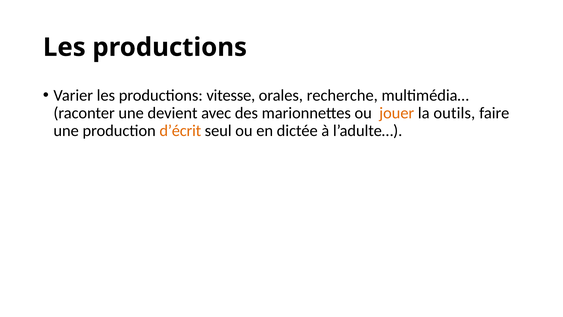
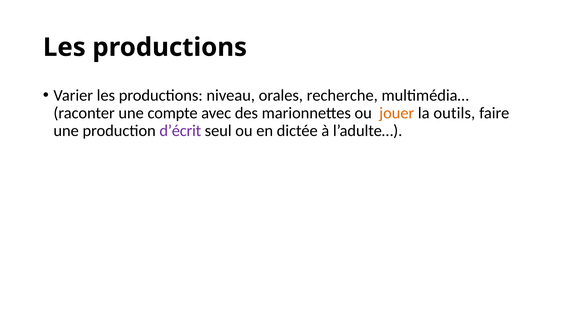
vitesse: vitesse -> niveau (231, 95)
devient: devient -> compte (173, 113)
d’écrit colour: orange -> purple (180, 131)
